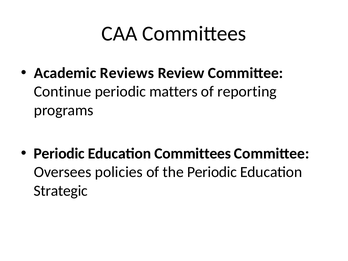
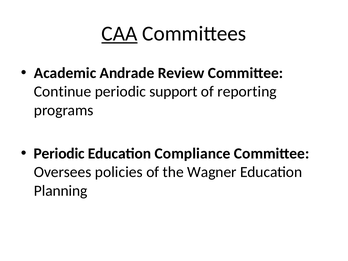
CAA underline: none -> present (119, 34)
Reviews: Reviews -> Andrade (127, 73)
matters: matters -> support (174, 92)
Education Committees: Committees -> Compliance (193, 154)
the Periodic: Periodic -> Wagner (212, 172)
Strategic: Strategic -> Planning (61, 191)
